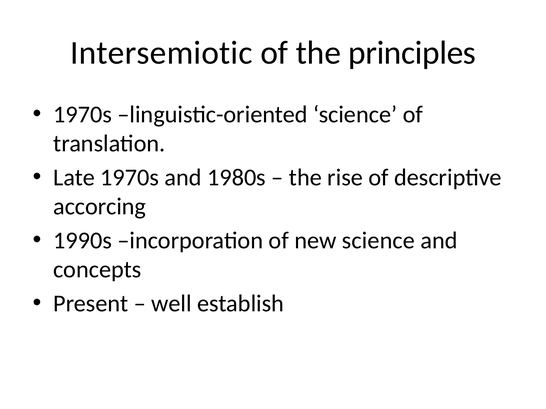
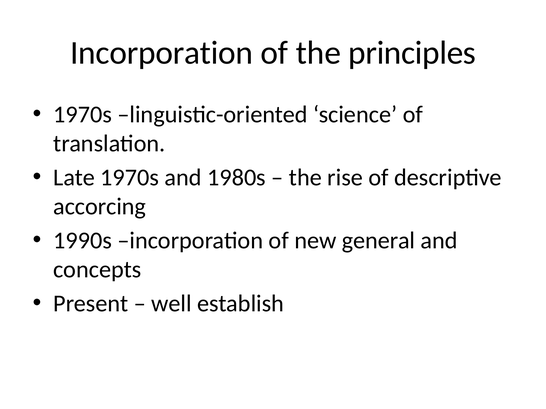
Intersemiotic: Intersemiotic -> Incorporation (162, 53)
new science: science -> general (379, 241)
